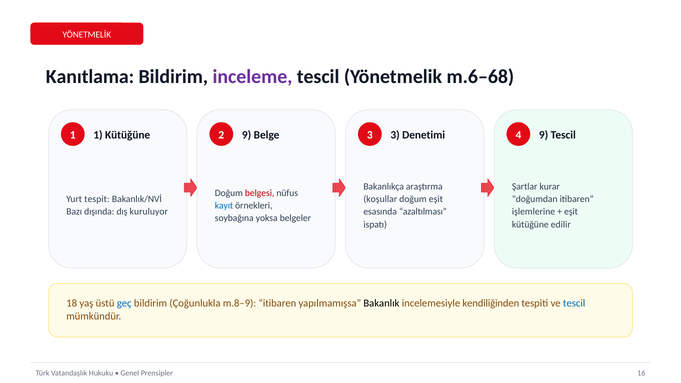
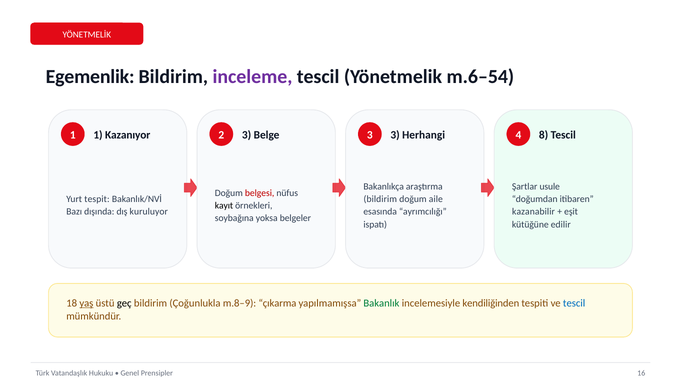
Kanıtlama: Kanıtlama -> Egemenlik (90, 77)
m.6–68: m.6–68 -> m.6–54 (480, 77)
1 Kütüğüne: Kütüğüne -> Kazanıyor (128, 135)
2 9: 9 -> 3 (247, 135)
Denetimi: Denetimi -> Herhangi (424, 135)
4 9: 9 -> 8 (544, 135)
kurar: kurar -> usule (550, 187)
koşullar: koşullar -> bildirim (380, 199)
doğum eşit: eşit -> aile (436, 199)
kayıt colour: blue -> black (224, 206)
azaltılması: azaltılması -> ayrımcılığı (423, 212)
işlemlerine: işlemlerine -> kazanabilir (533, 212)
yaş underline: none -> present (86, 303)
geç colour: blue -> black (124, 303)
m.8–9 itibaren: itibaren -> çıkarma (277, 303)
Bakanlık colour: black -> green (381, 303)
